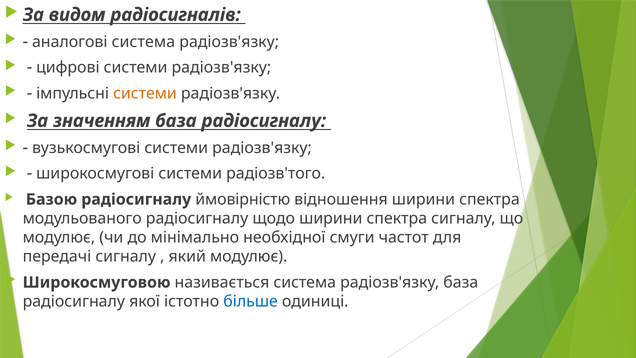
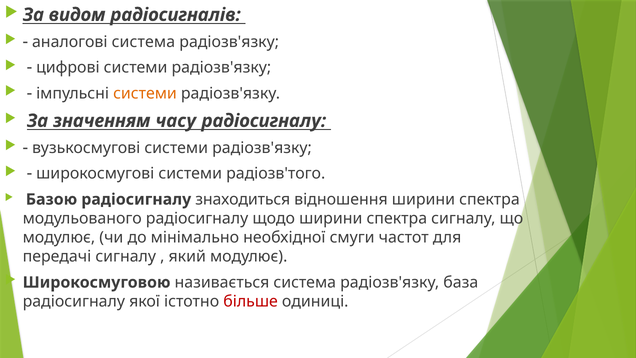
значенням база: база -> часу (176, 121)
ймовірністю: ймовірністю -> знаходиться (243, 199)
більше colour: blue -> red (251, 301)
